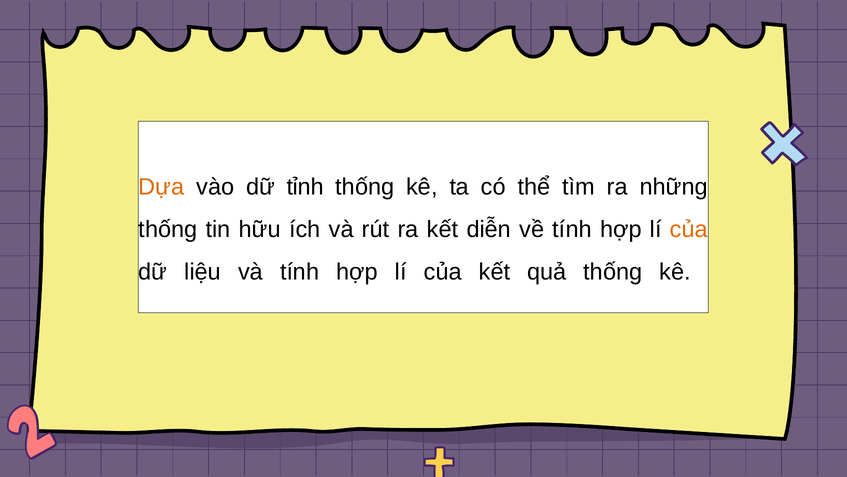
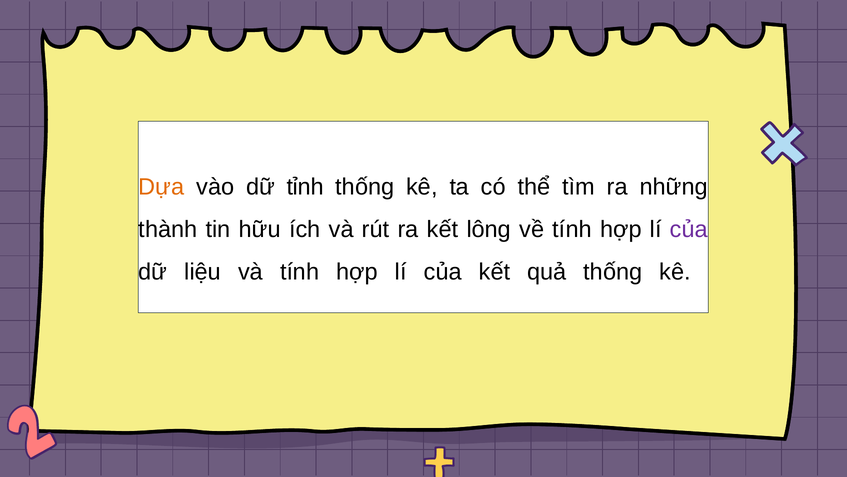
thống: thống -> thành (168, 229)
diễn: diễn -> lông (489, 229)
của colour: orange -> purple (689, 229)
